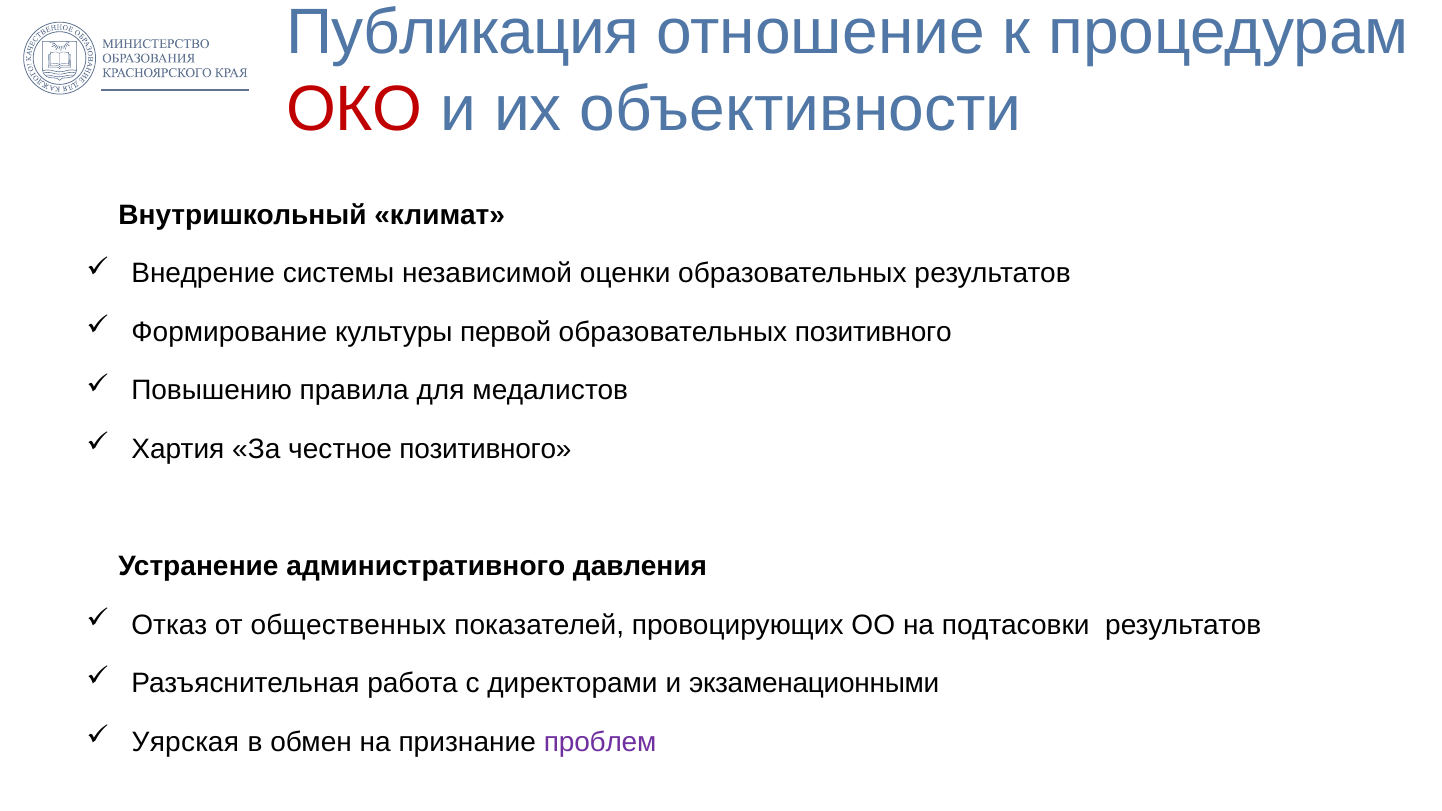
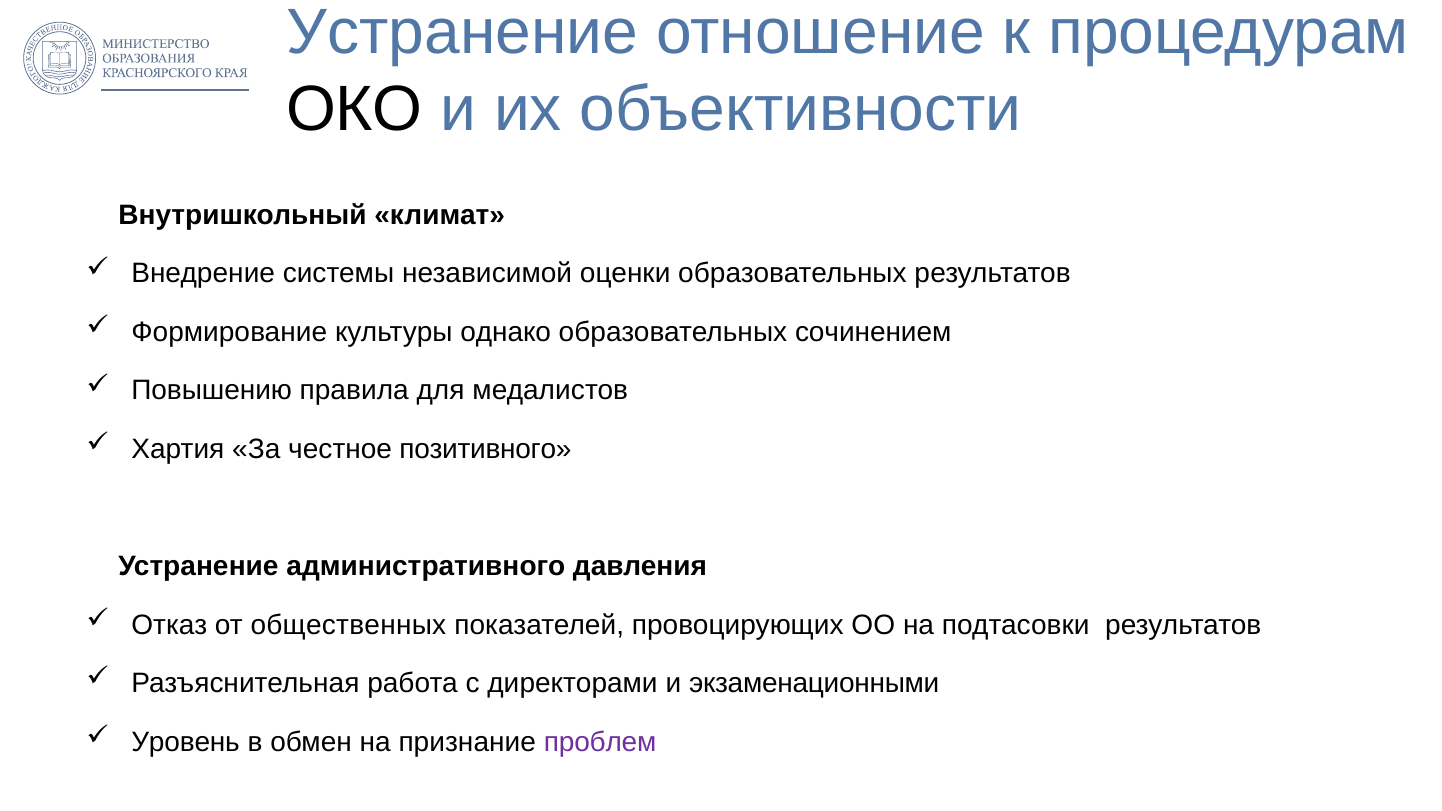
Публикация: Публикация -> Устранение (462, 32)
ОКО colour: red -> black (355, 109)
первой: первой -> однако (506, 332)
образовательных позитивного: позитивного -> сочинением (873, 332)
Уярская: Уярская -> Уровень (186, 742)
